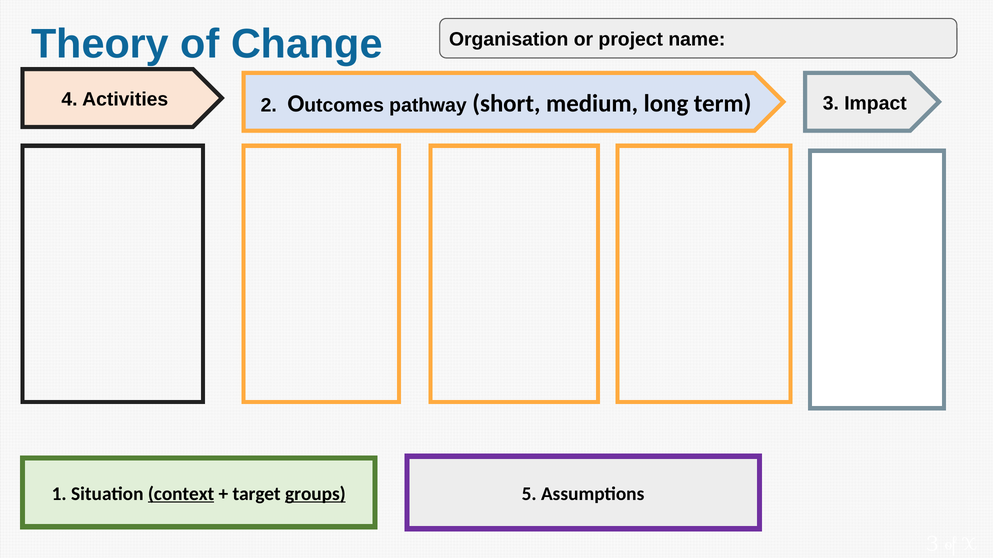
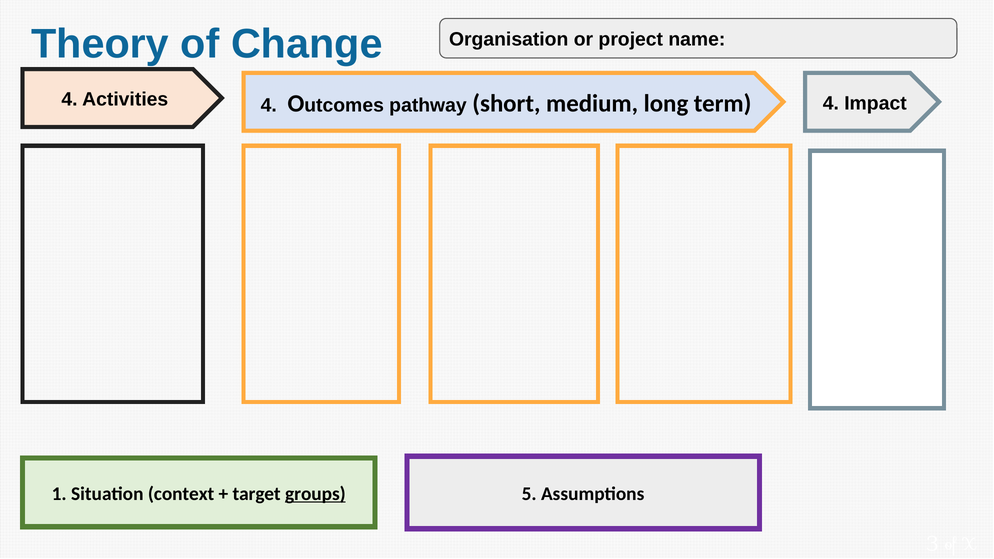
Activities 2: 2 -> 4 (269, 105)
term 3: 3 -> 4 (831, 103)
context underline: present -> none (181, 494)
